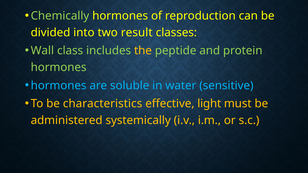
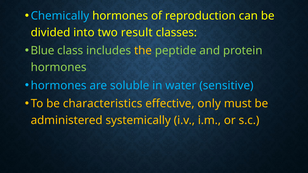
Chemically colour: light green -> light blue (60, 16)
Wall: Wall -> Blue (42, 51)
light: light -> only (209, 104)
